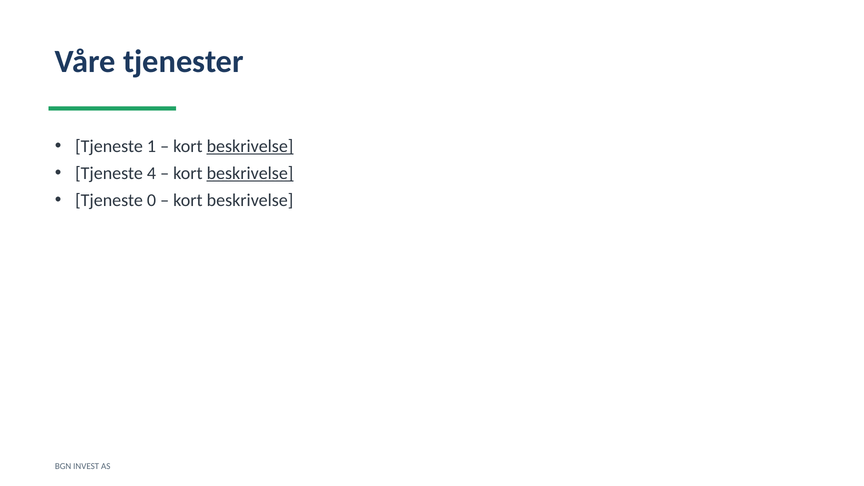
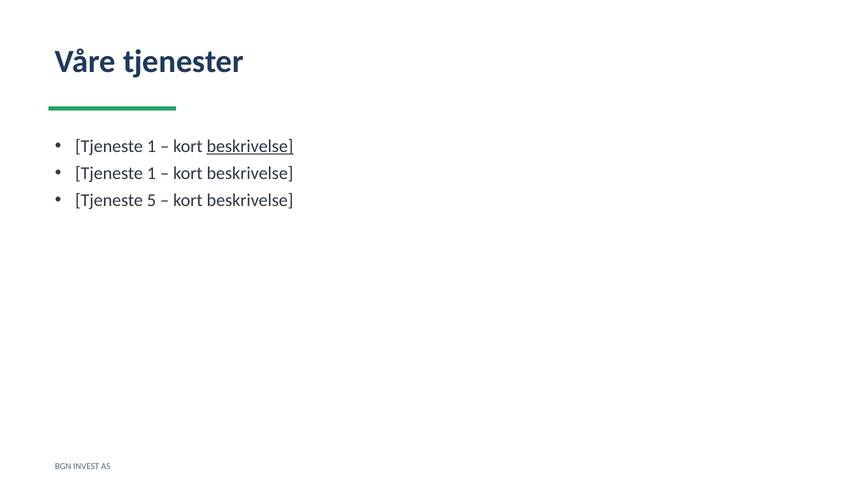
4: 4 -> 1 (151, 173)
beskrivelse underline: present -> none (250, 173)
0: 0 -> 5 (151, 200)
